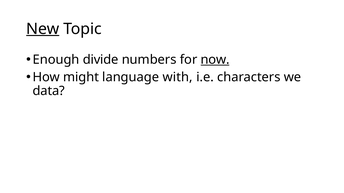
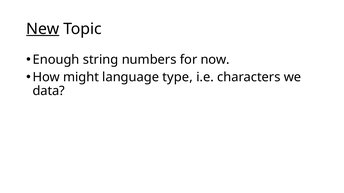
divide: divide -> string (101, 60)
now underline: present -> none (215, 60)
with: with -> type (178, 77)
